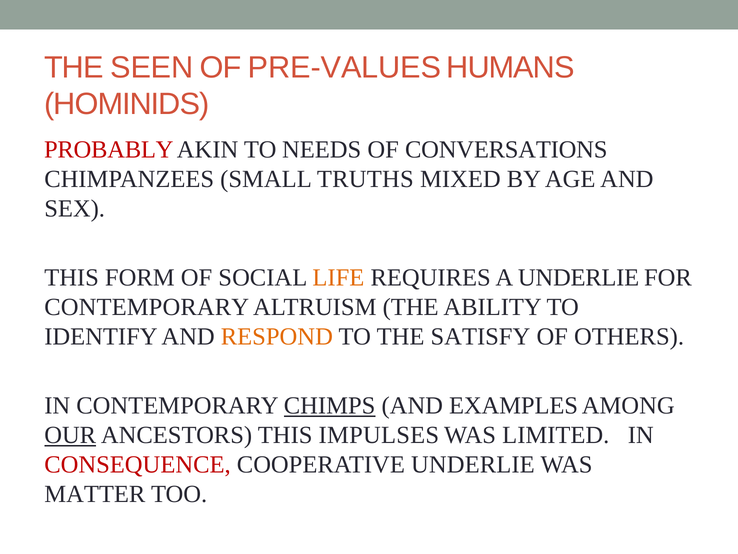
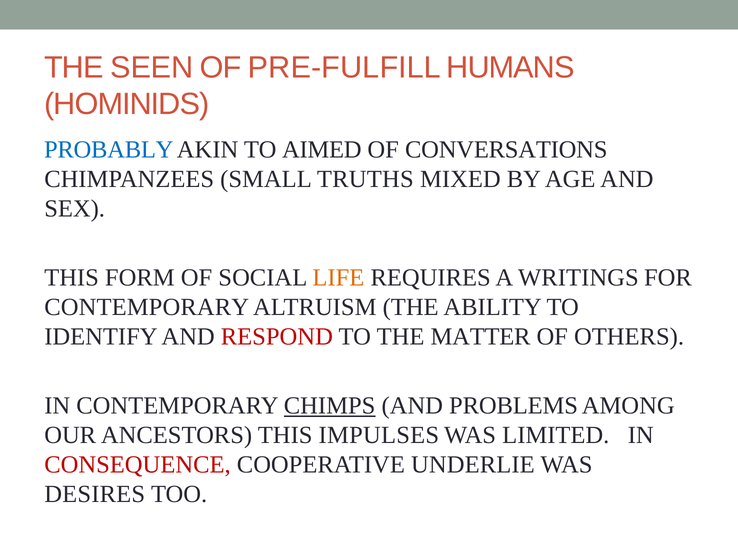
PRE-VALUES: PRE-VALUES -> PRE-FULFILL (345, 67)
PROBABLY colour: red -> blue (109, 149)
NEEDS: NEEDS -> AIMED (322, 149)
A UNDERLIE: UNDERLIE -> WRITINGS (578, 277)
RESPOND colour: orange -> red (277, 336)
SATISFY: SATISFY -> MATTER (481, 336)
EXAMPLES: EXAMPLES -> PROBLEMS (514, 405)
OUR underline: present -> none (70, 435)
MATTER: MATTER -> DESIRES (95, 494)
